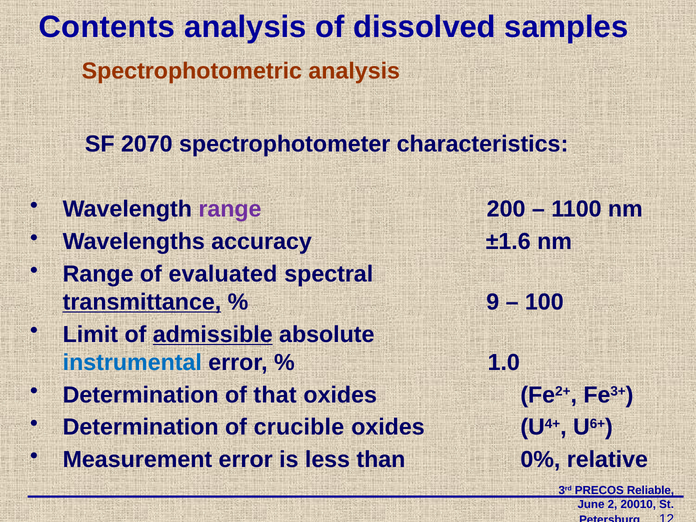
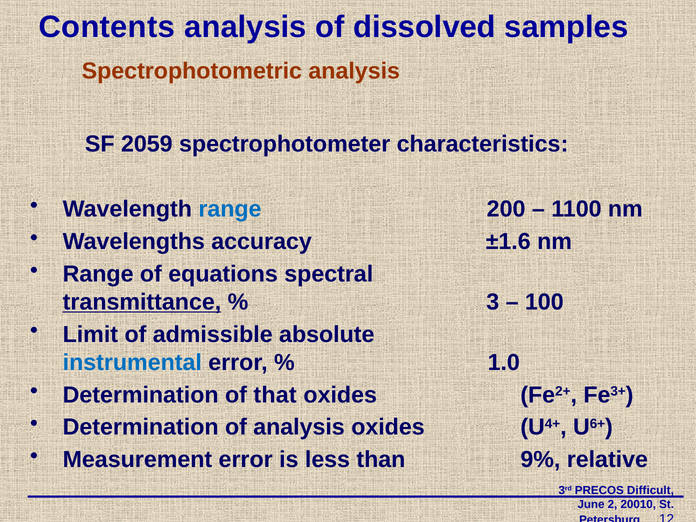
2070: 2070 -> 2059 (147, 144)
range colour: purple -> blue (230, 209)
evaluated: evaluated -> equations (223, 274)
9: 9 -> 3 (493, 302)
admissible underline: present -> none (213, 335)
of crucible: crucible -> analysis (299, 427)
0%: 0% -> 9% (540, 460)
Reliable: Reliable -> Difficult (650, 490)
